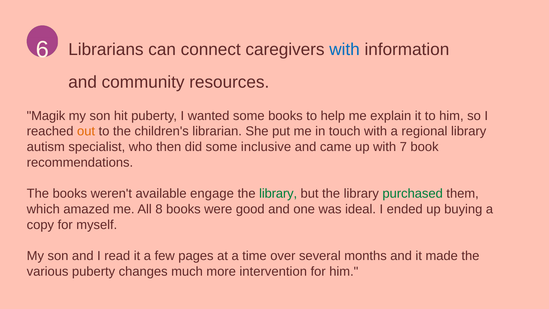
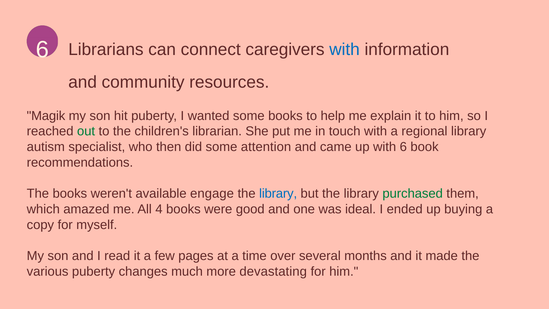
out colour: orange -> green (86, 131)
inclusive: inclusive -> attention (266, 147)
with 7: 7 -> 6 (403, 147)
library colour: green -> blue (278, 193)
8: 8 -> 4 (159, 209)
intervention: intervention -> devastating (273, 271)
